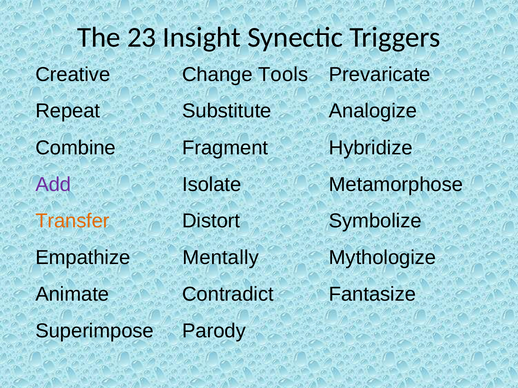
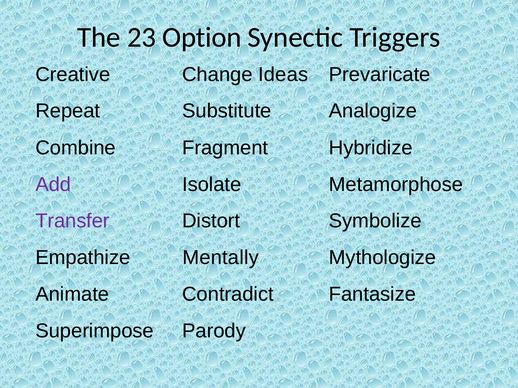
Insight: Insight -> Option (202, 38)
Tools: Tools -> Ideas (283, 75)
Transfer colour: orange -> purple (72, 221)
